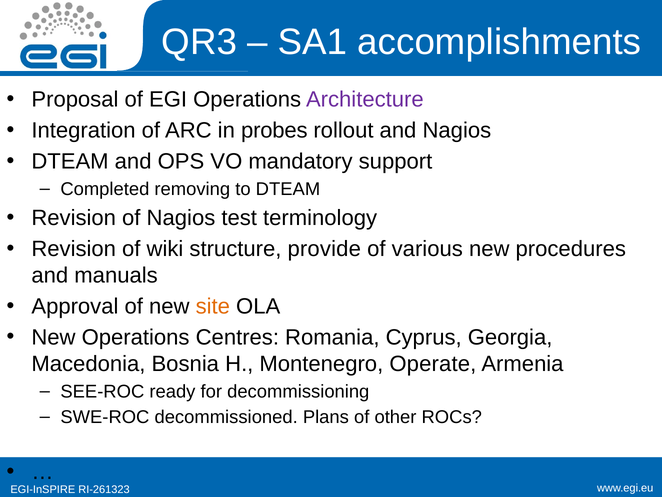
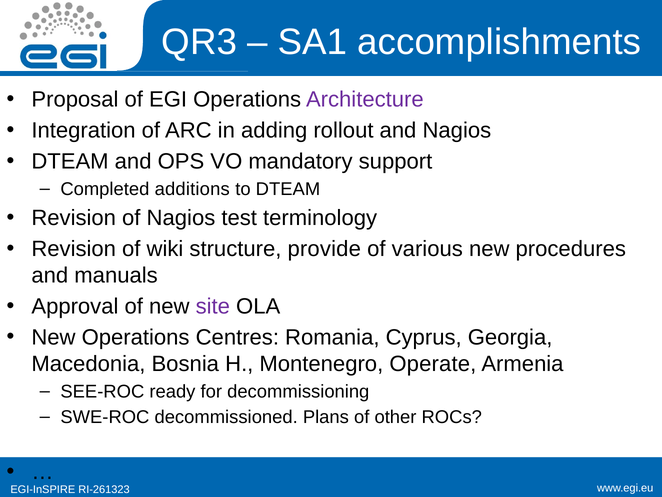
probes: probes -> adding (274, 130)
removing: removing -> additions (192, 189)
site colour: orange -> purple (213, 306)
